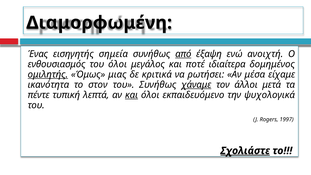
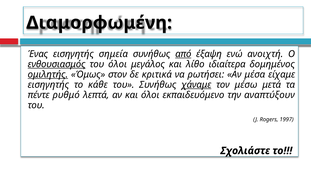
ενθουσιασμός underline: none -> present (57, 64)
ποτέ: ποτέ -> λίθο (195, 64)
μιας: μιας -> στον (117, 74)
ικανότητα: ικανότητα -> εισηγητής (48, 85)
στον: στον -> κάθε (98, 85)
άλλοι: άλλοι -> μέσω (246, 85)
τυπική: τυπική -> ρυθμό (66, 95)
και underline: present -> none (132, 95)
ψυχολογικά: ψυχολογικά -> αναπτύξουν (269, 95)
Σχολιάστε underline: present -> none (245, 151)
